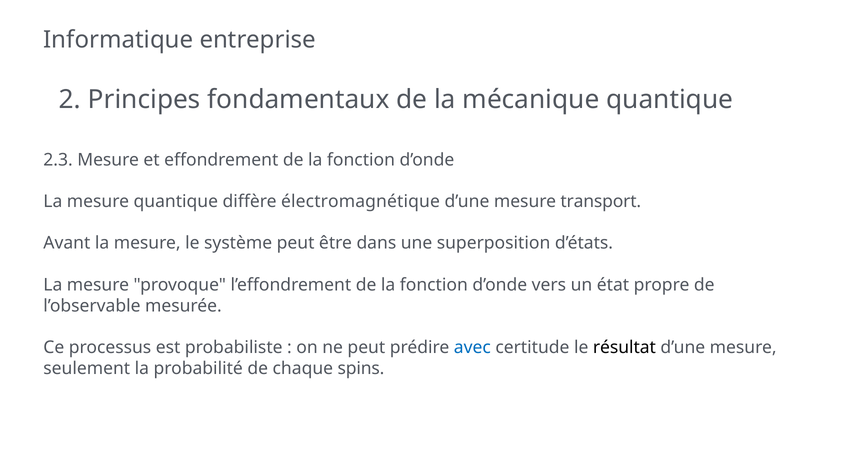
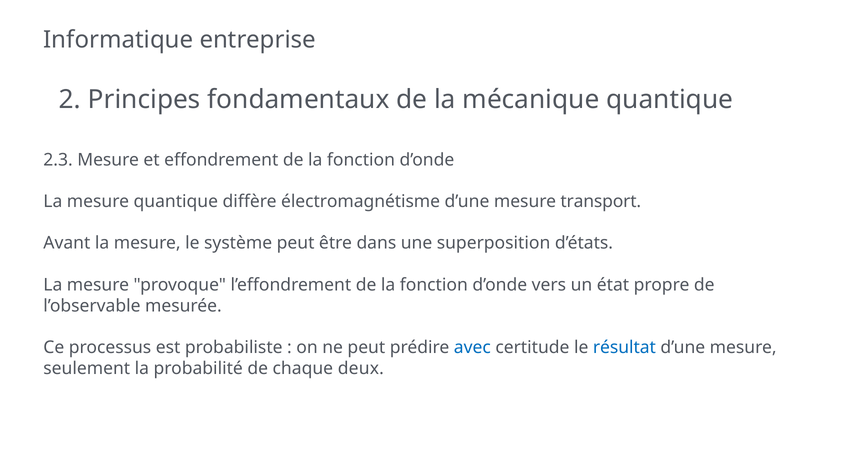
électromagnétique: électromagnétique -> électromagnétisme (361, 202)
résultat colour: black -> blue (624, 347)
spins: spins -> deux (361, 368)
